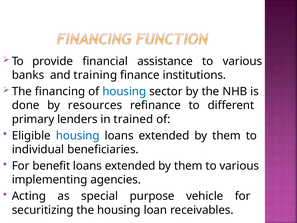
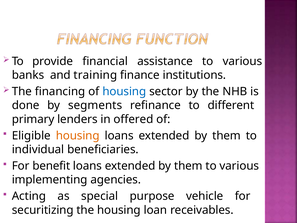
resources: resources -> segments (95, 105)
trained: trained -> offered (133, 119)
housing colour: blue -> orange (78, 135)
